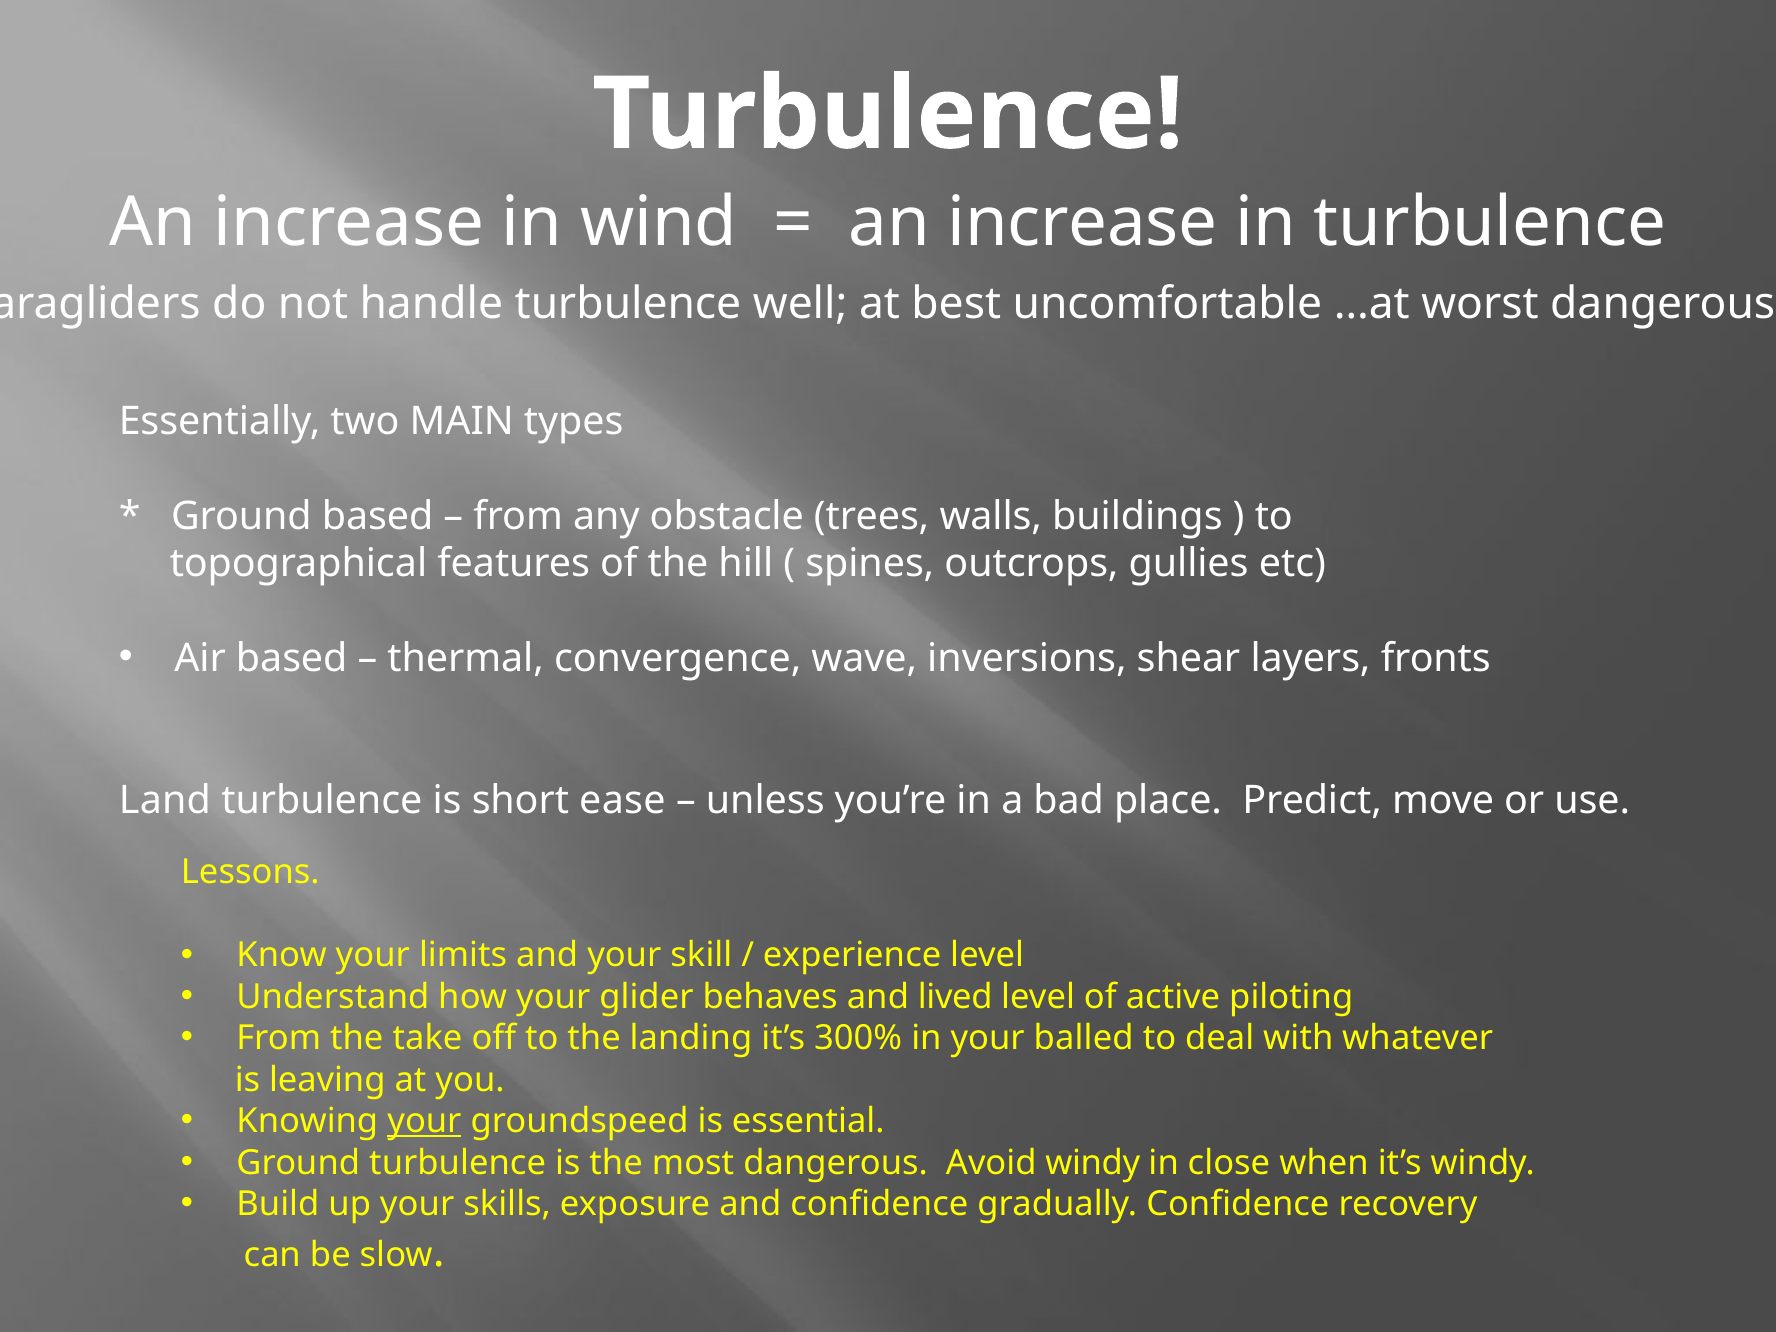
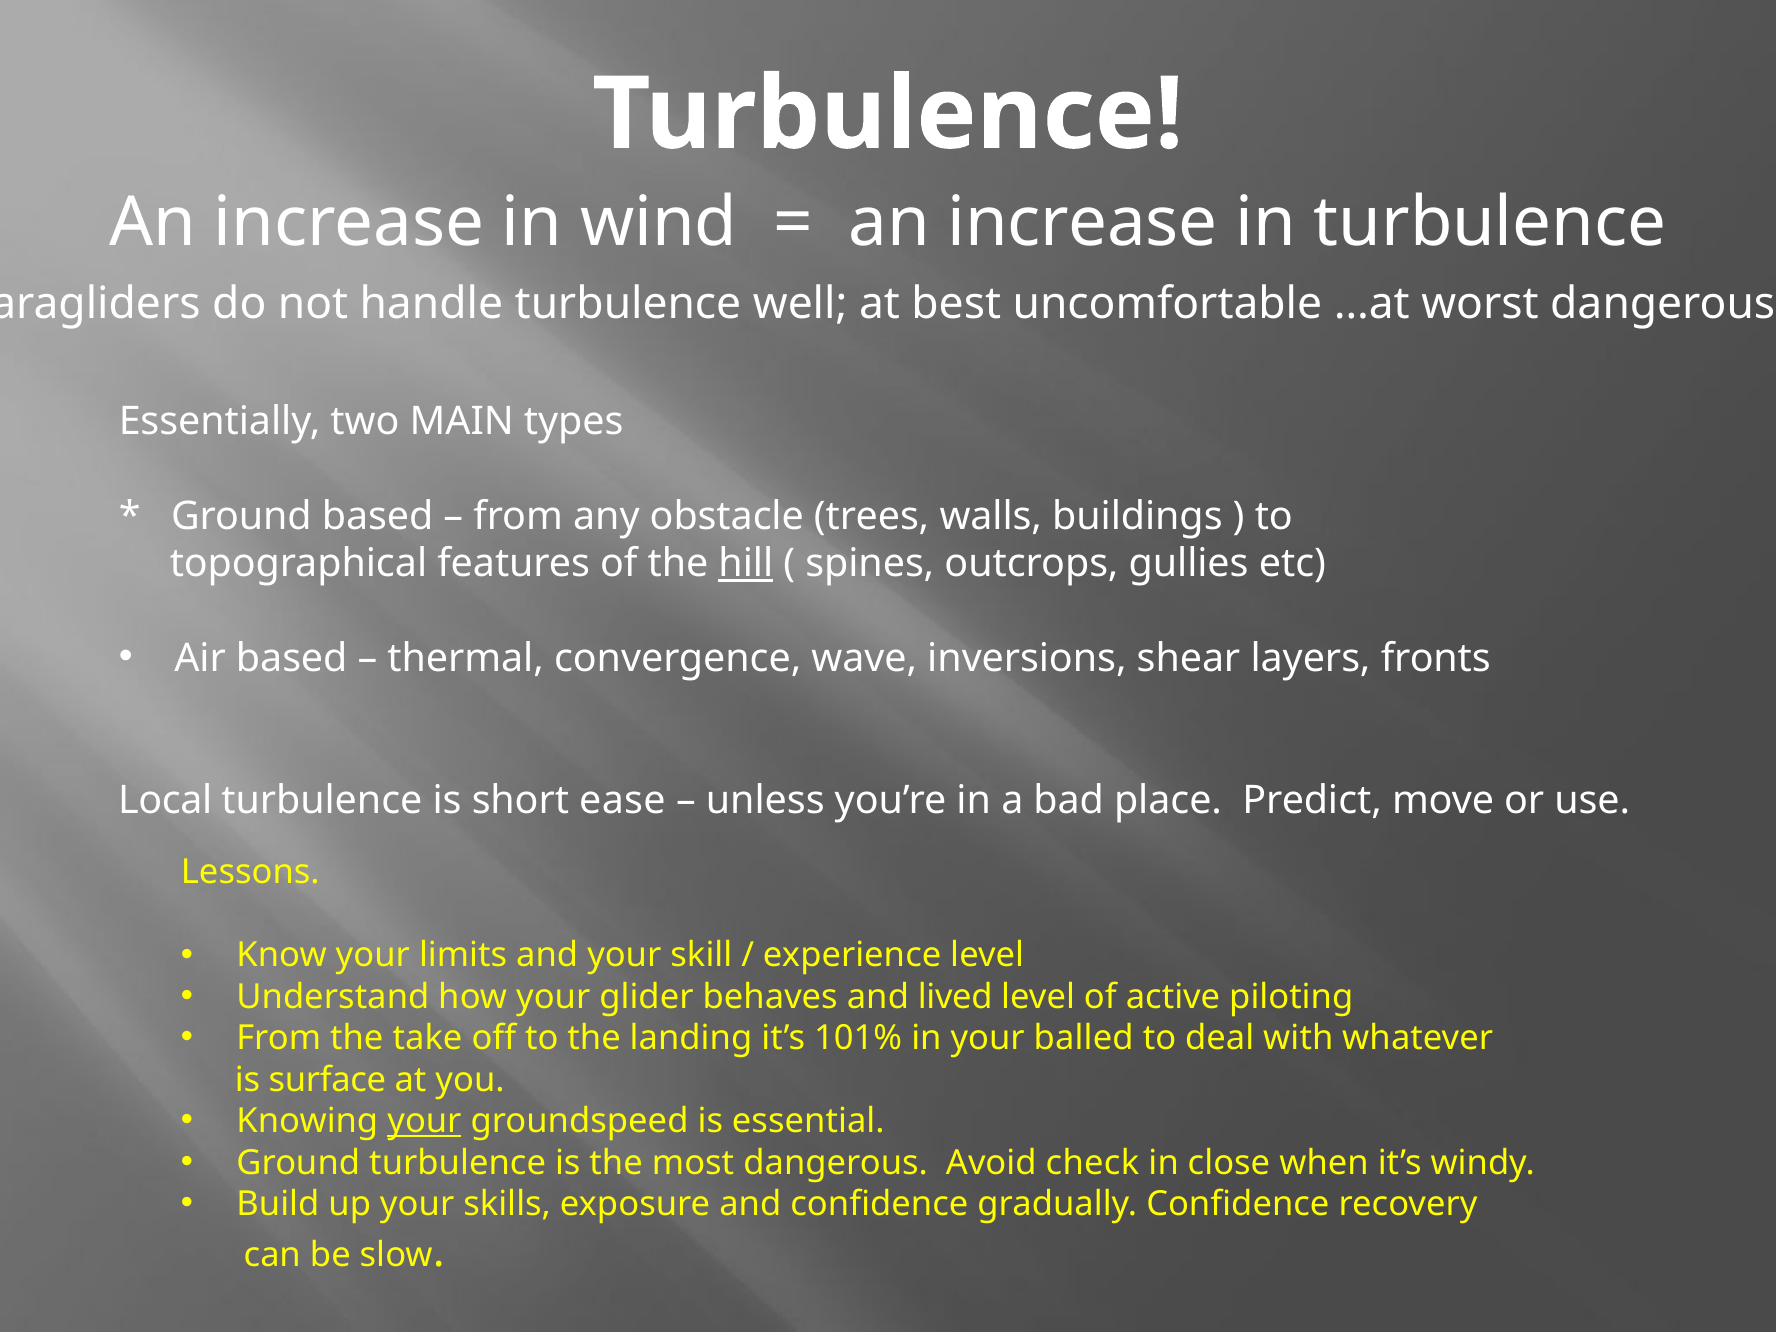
hill underline: none -> present (746, 563)
Land: Land -> Local (165, 800)
300%: 300% -> 101% (858, 1038)
leaving: leaving -> surface (327, 1080)
Avoid windy: windy -> check (1092, 1163)
